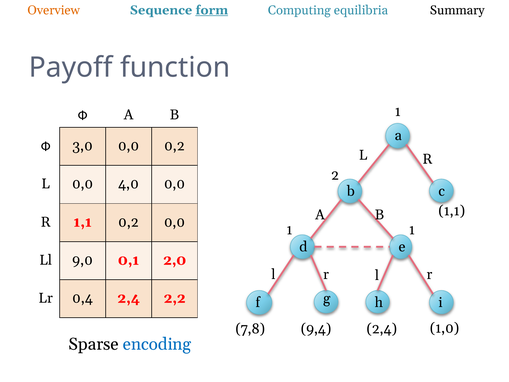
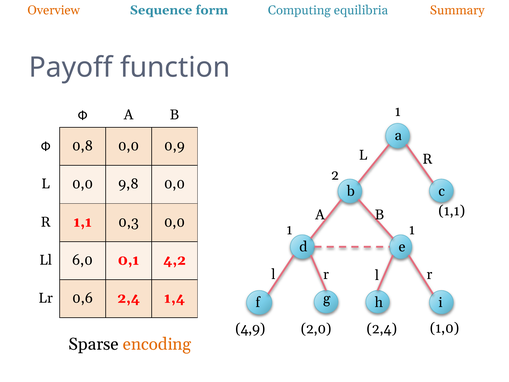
form underline: present -> none (212, 10)
Summary colour: black -> orange (457, 10)
3,0: 3,0 -> 0,8 (83, 146)
0,0 0,2: 0,2 -> 0,9 (174, 146)
4,0: 4,0 -> 9,8 (128, 184)
1,1 0,2: 0,2 -> 0,3 (128, 222)
9,0: 9,0 -> 6,0 (83, 260)
2,0: 2,0 -> 4,2 (175, 260)
0,4: 0,4 -> 0,6 (83, 298)
2,2: 2,2 -> 1,4 (174, 298)
9,4: 9,4 -> 2,0 (316, 329)
7,8: 7,8 -> 4,9 (250, 329)
encoding colour: blue -> orange (157, 344)
